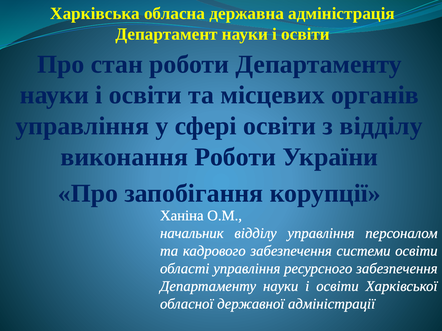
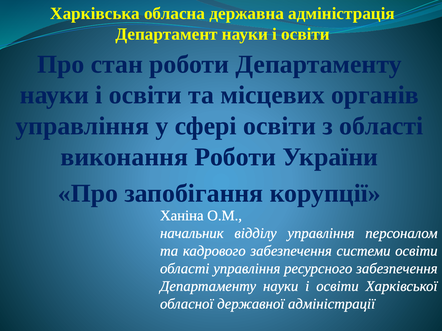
з відділу: відділу -> області (381, 126)
